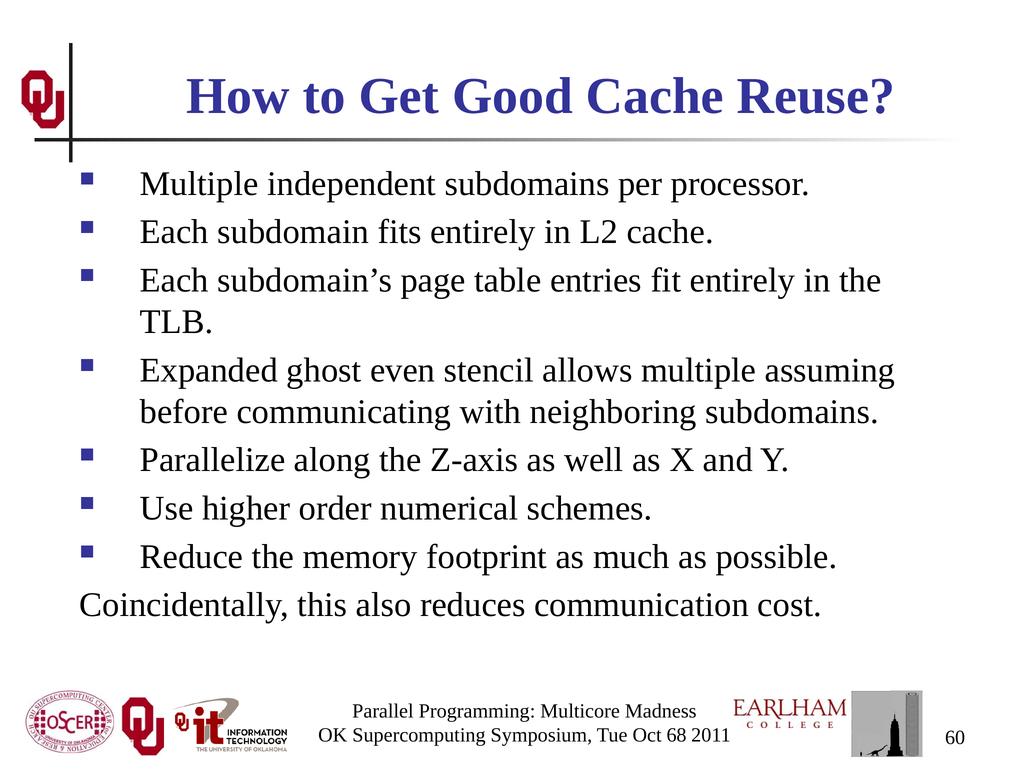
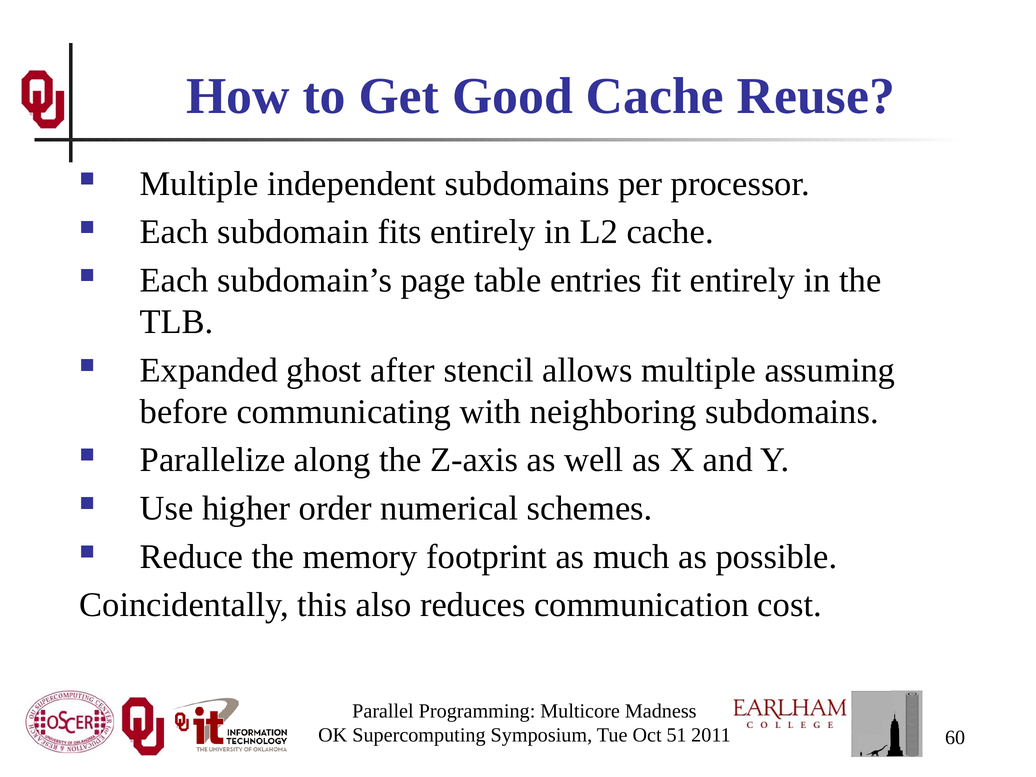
even: even -> after (402, 370)
68: 68 -> 51 (677, 735)
